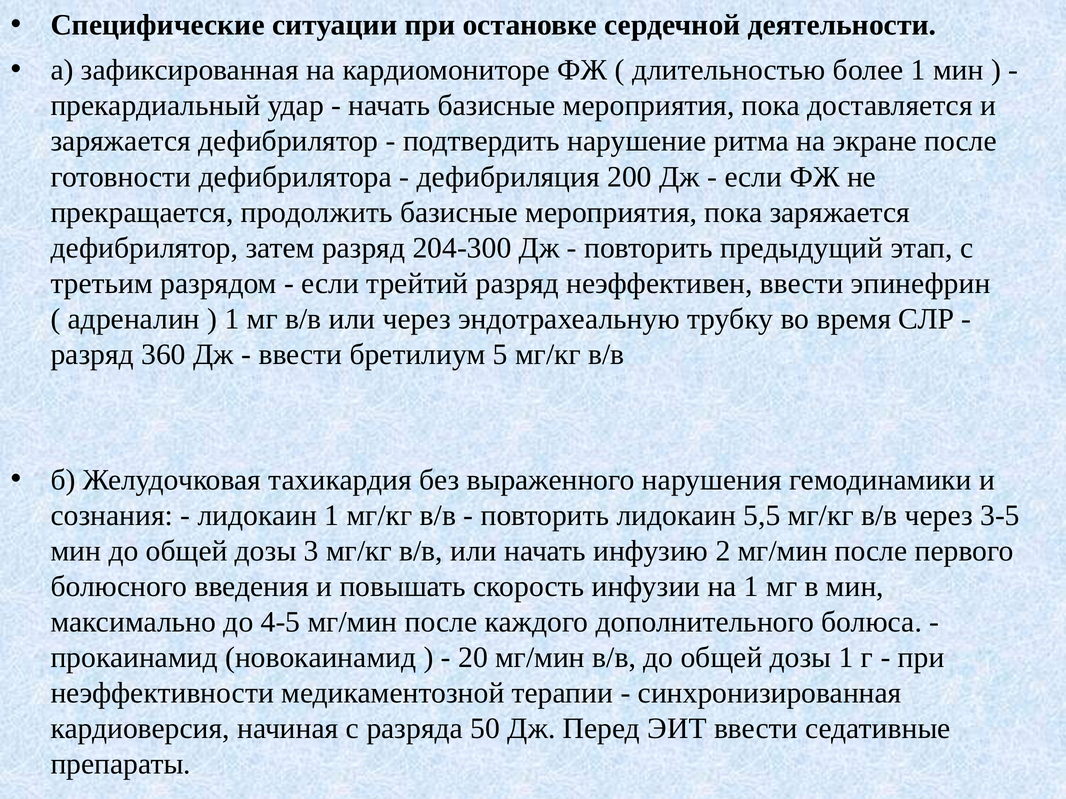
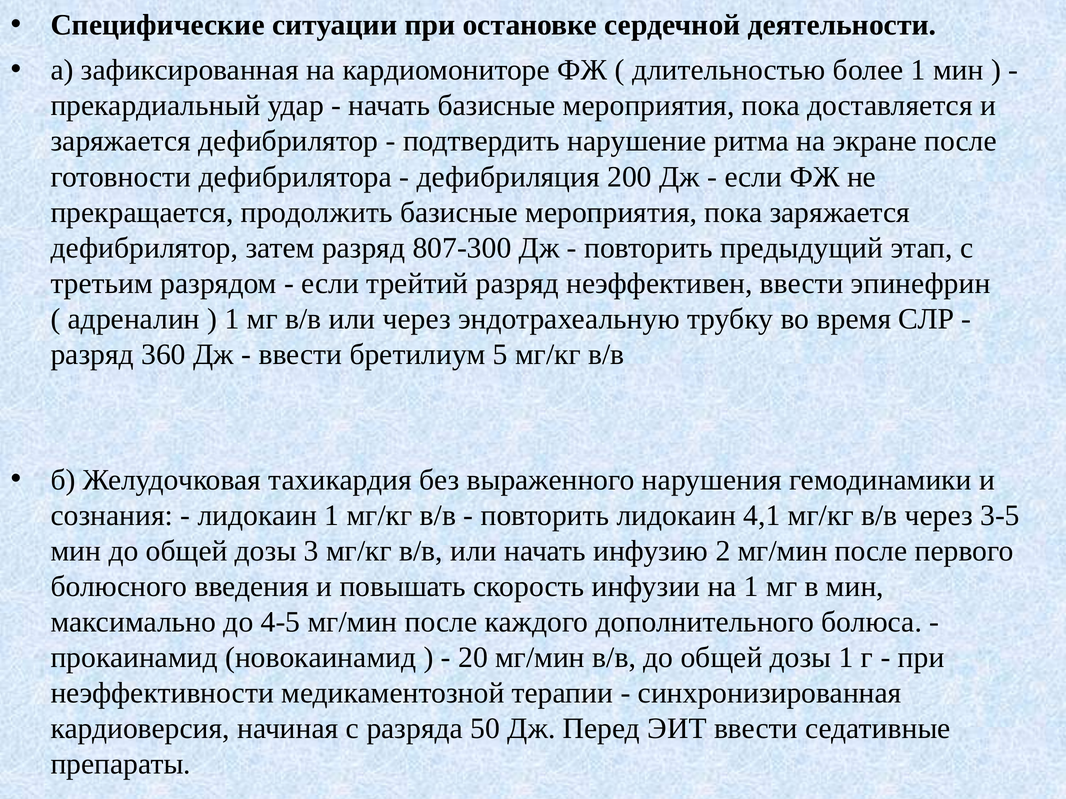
204-300: 204-300 -> 807-300 (462, 248)
5,5: 5,5 -> 4,1 (762, 516)
